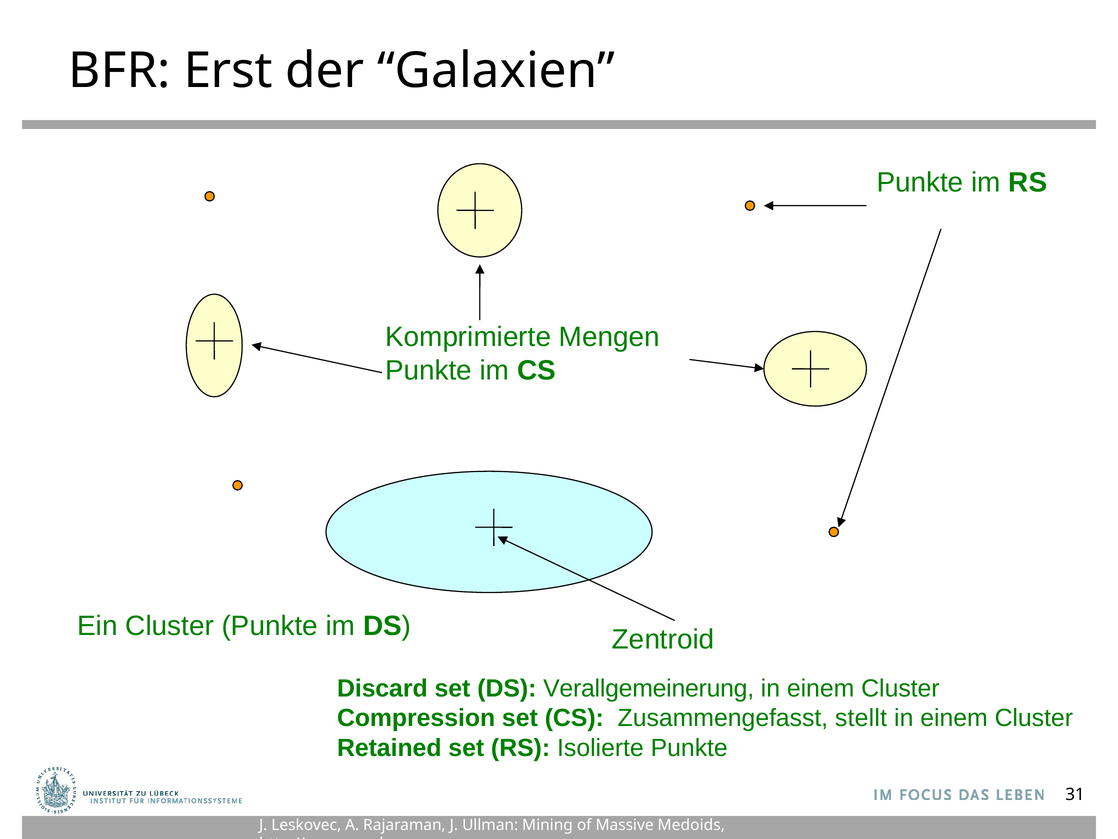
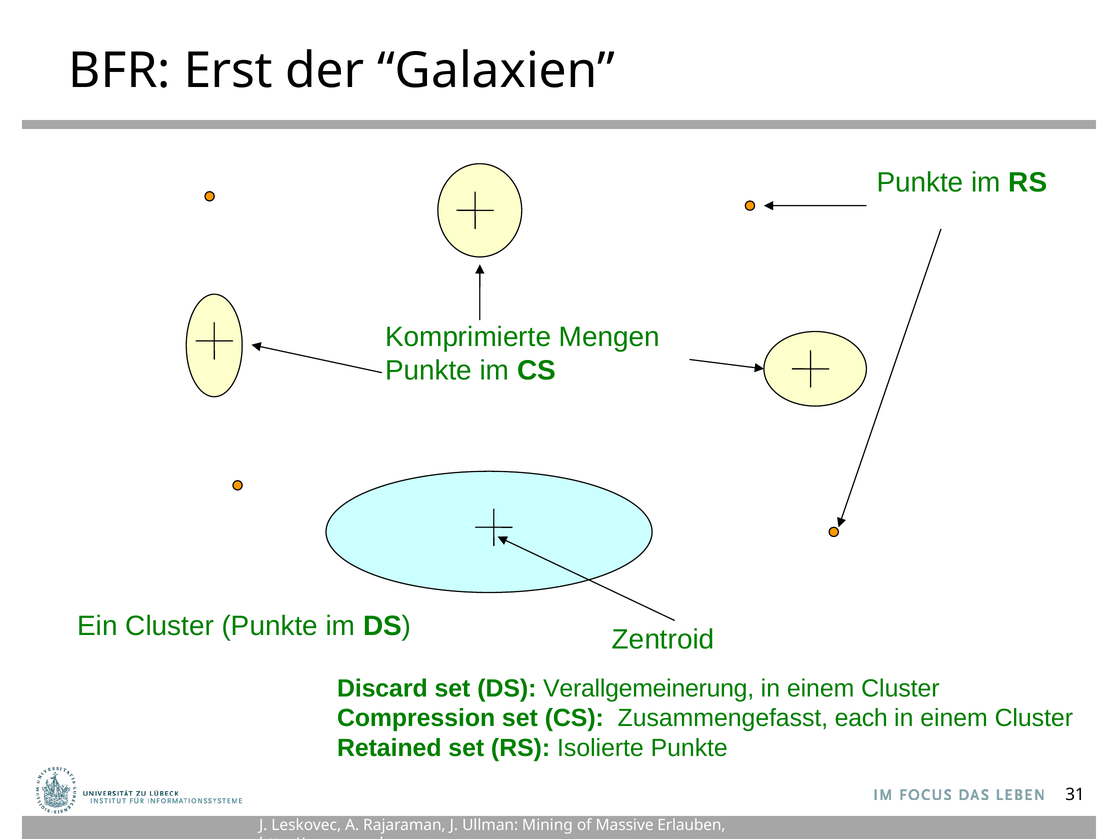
stellt: stellt -> each (861, 718)
Medoids: Medoids -> Erlauben (691, 825)
